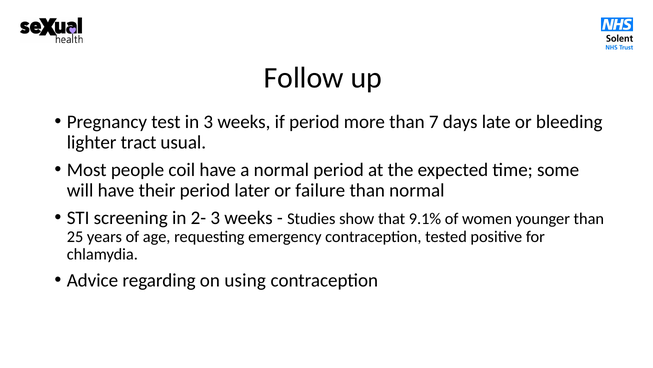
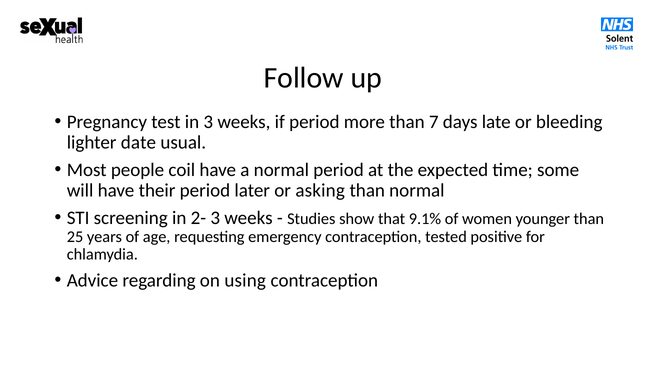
tract: tract -> date (138, 142)
failure: failure -> asking (320, 190)
